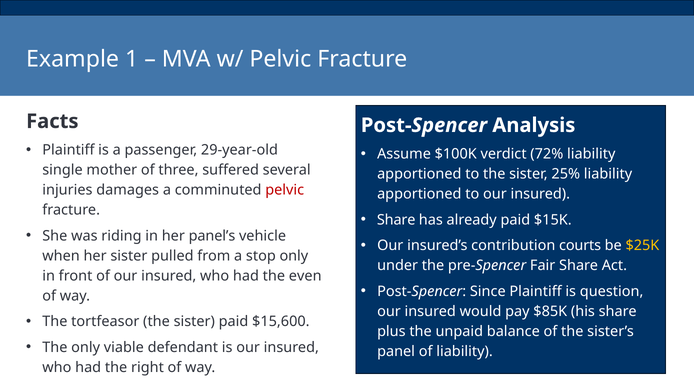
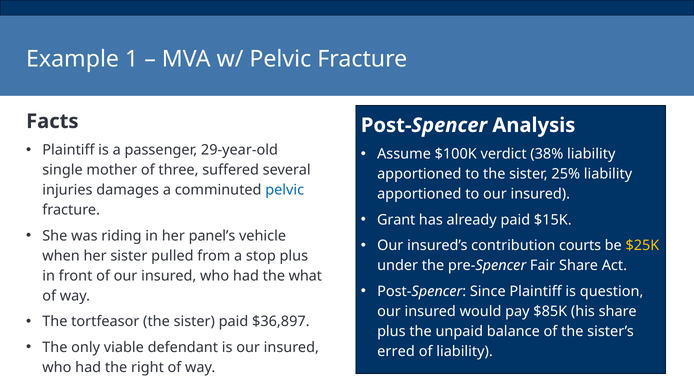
72%: 72% -> 38% (547, 154)
pelvic colour: red -> blue (285, 190)
Share: Share -> Grant (396, 220)
stop only: only -> plus (294, 256)
even: even -> what (305, 275)
$15,600: $15,600 -> $36,897 (281, 321)
panel: panel -> erred (396, 351)
